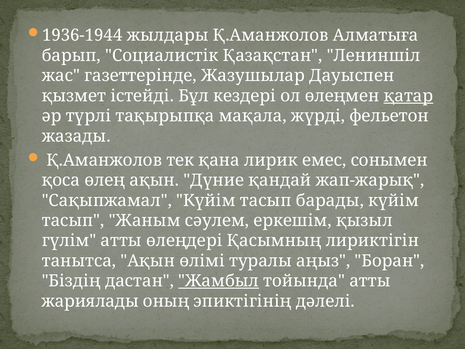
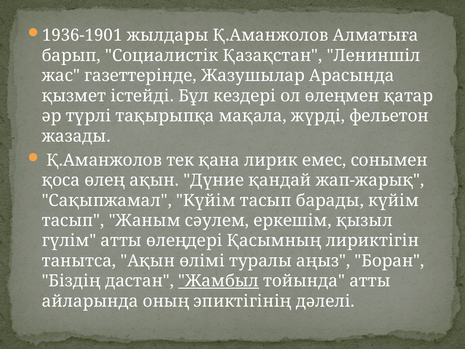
1936-1944: 1936-1944 -> 1936-1901 (82, 35)
Дауыспен: Дауыспен -> Арасында (352, 76)
қатар underline: present -> none (408, 96)
жариялады: жариялады -> айларында (90, 301)
